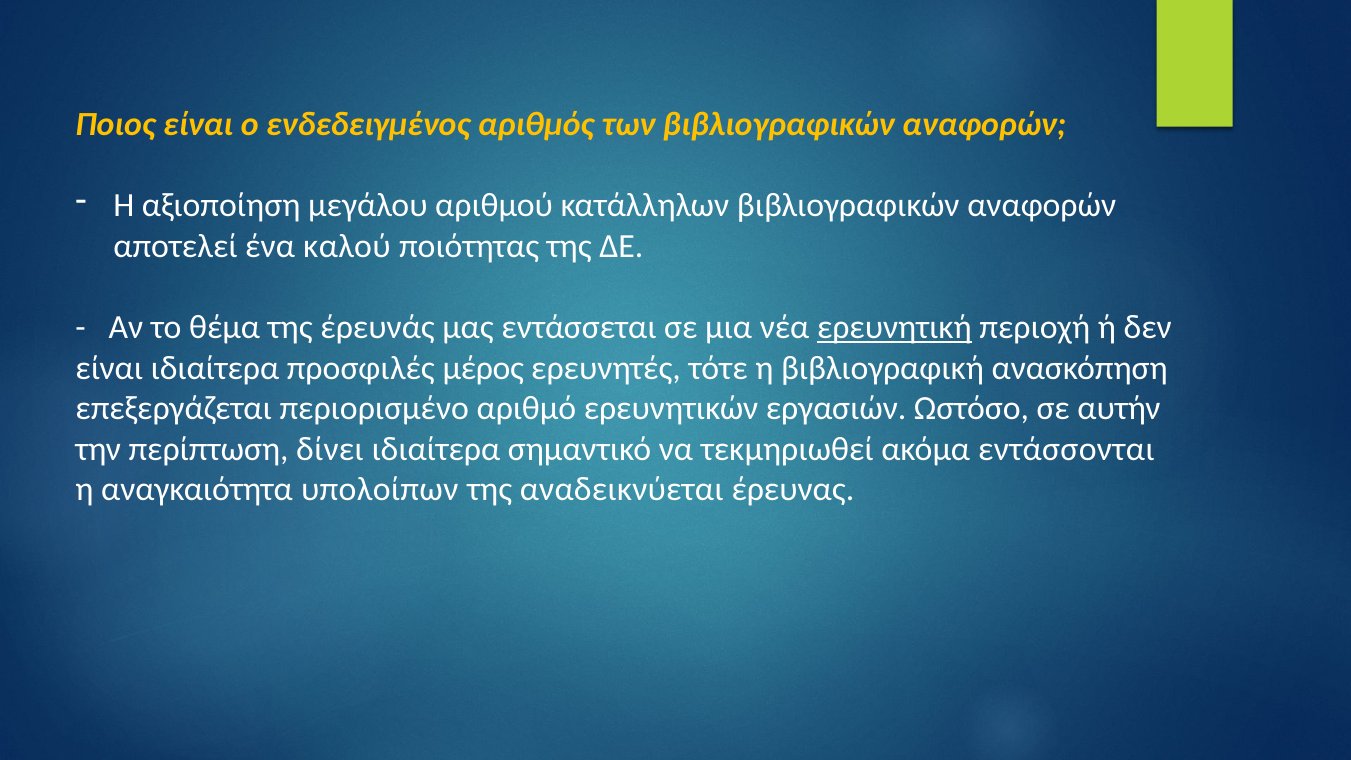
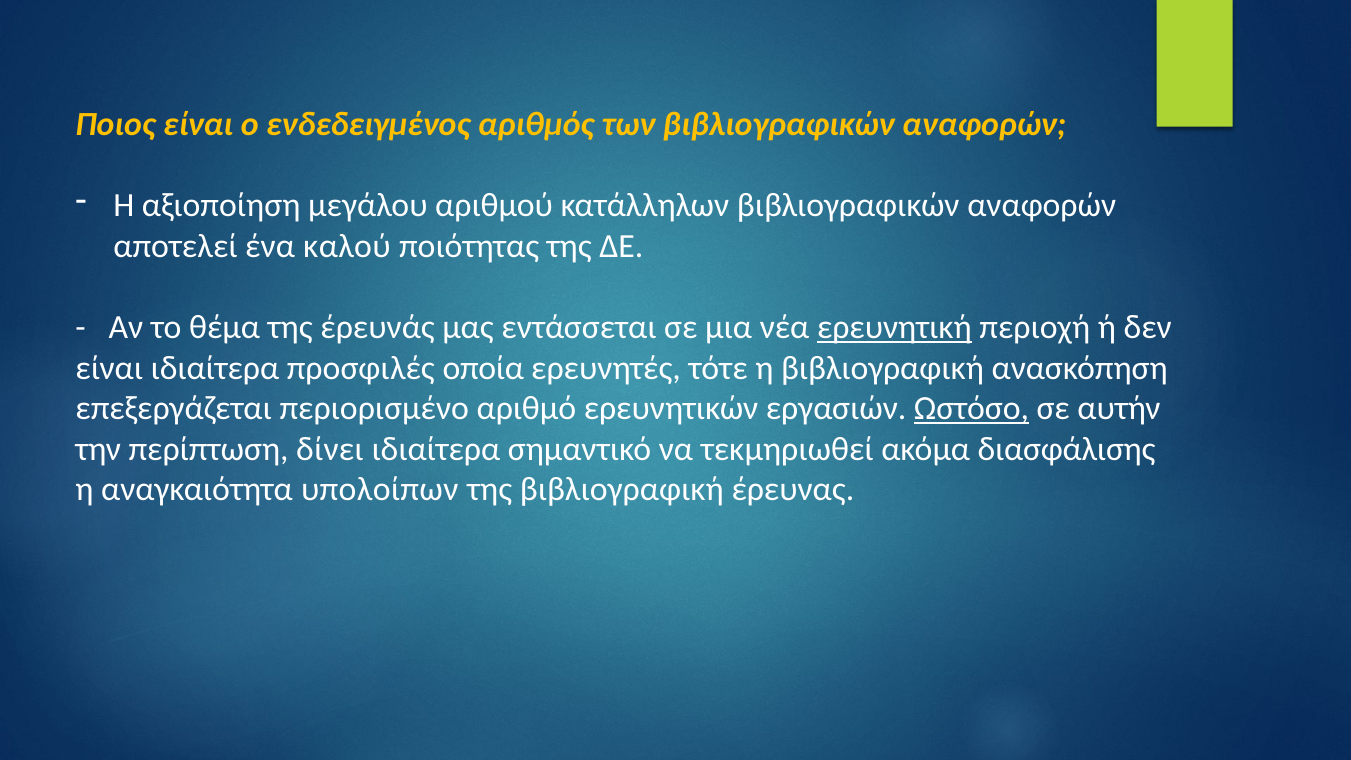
μέρος: μέρος -> οποία (483, 368)
Ωστόσο underline: none -> present (971, 408)
εντάσσονται: εντάσσονται -> διασφάλισης (1067, 449)
της αναδεικνύεται: αναδεικνύεται -> βιβλιογραφική (622, 489)
